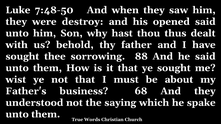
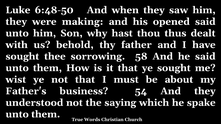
7:48-50: 7:48-50 -> 6:48-50 (54, 10)
destroy: destroy -> making (83, 22)
88: 88 -> 58 (141, 56)
68: 68 -> 54 (141, 91)
